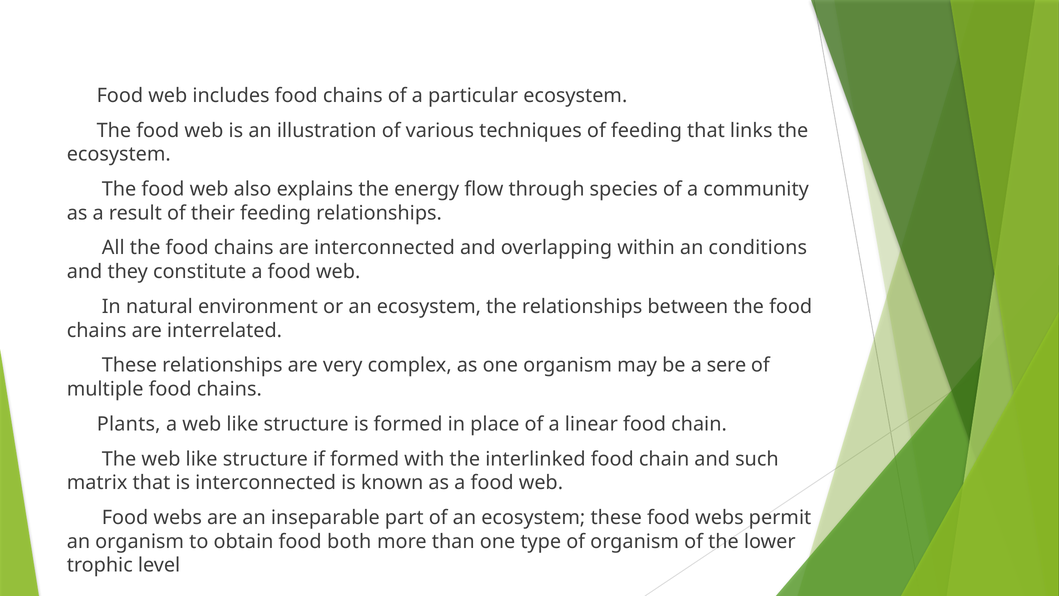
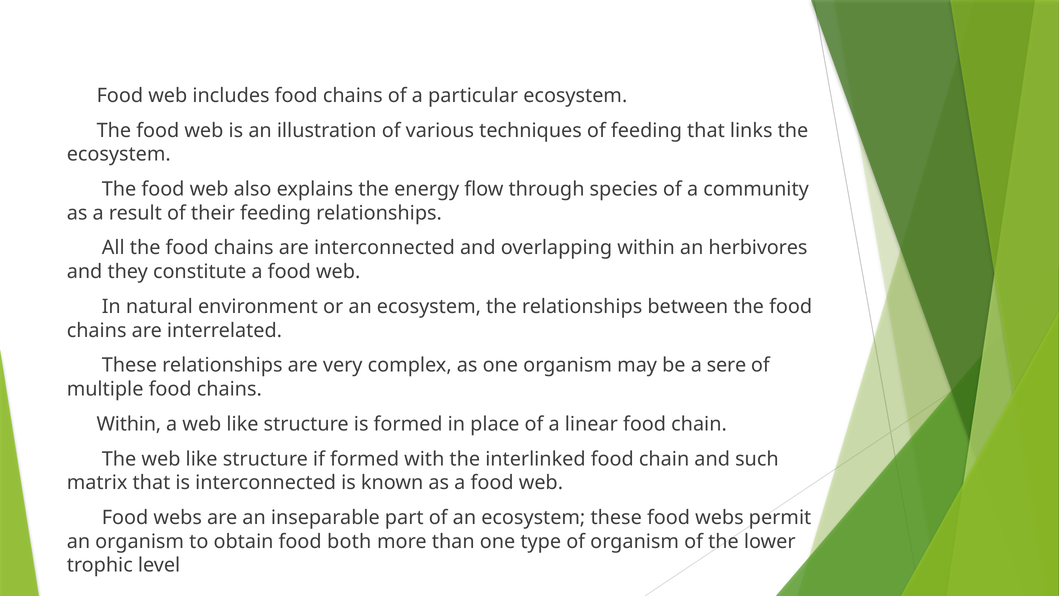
conditions: conditions -> herbivores (758, 248)
Plants: Plants -> Within (129, 424)
